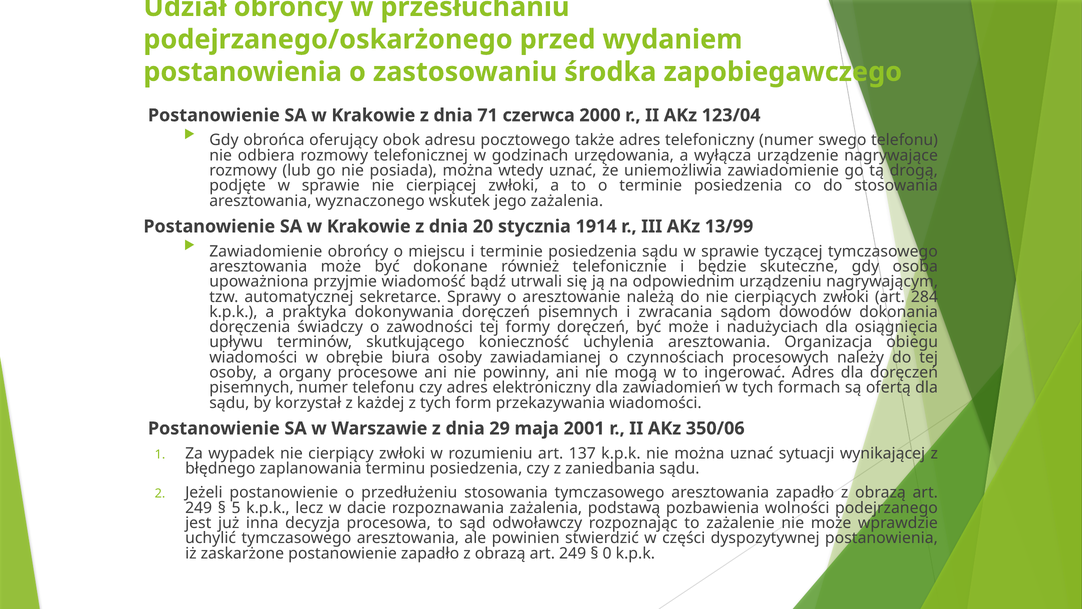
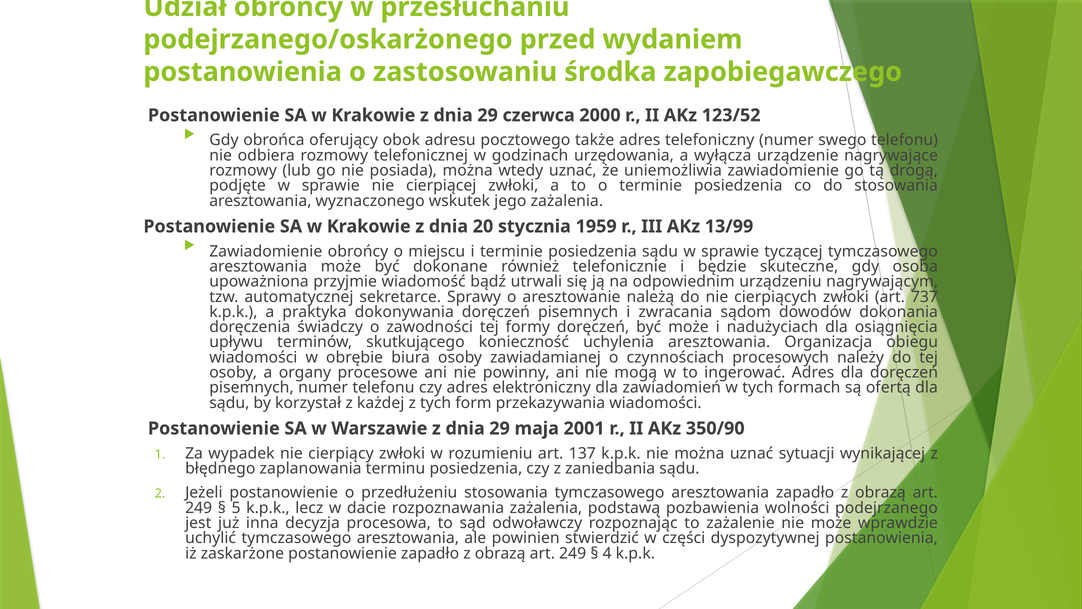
Krakowie z dnia 71: 71 -> 29 (488, 115)
123/04: 123/04 -> 123/52 (731, 115)
1914: 1914 -> 1959 (596, 226)
284: 284 -> 737 (924, 297)
350/06: 350/06 -> 350/90 (715, 428)
0: 0 -> 4 (607, 553)
